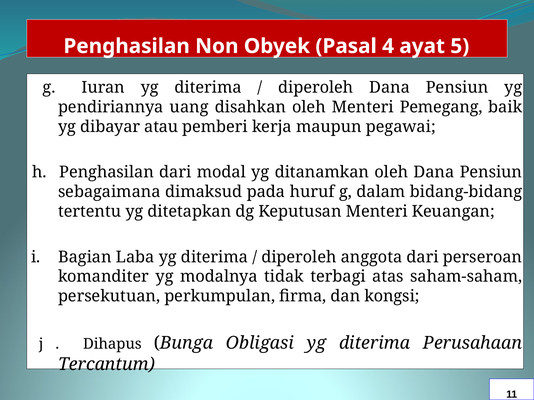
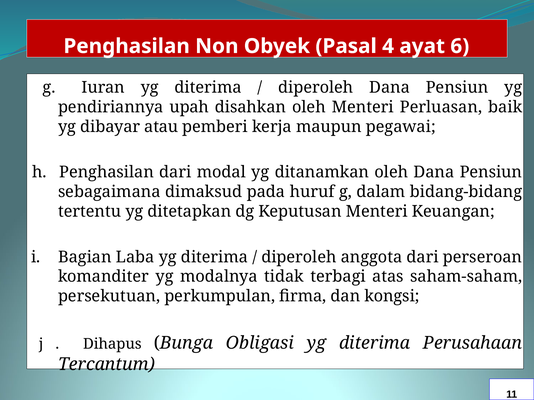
5: 5 -> 6 (460, 46)
uang: uang -> upah (189, 107)
Pemegang: Pemegang -> Perluasan (441, 107)
